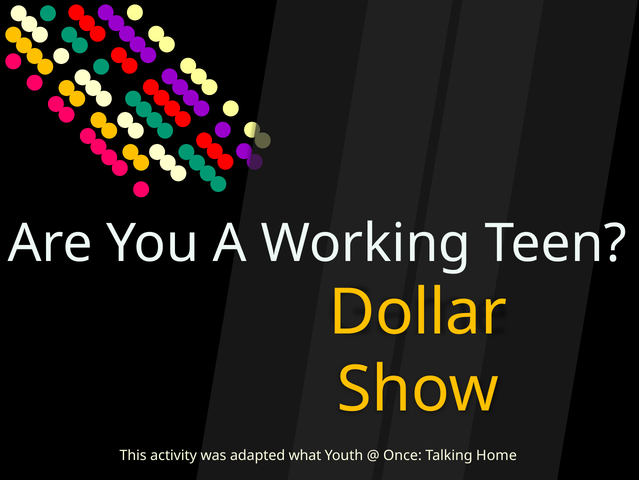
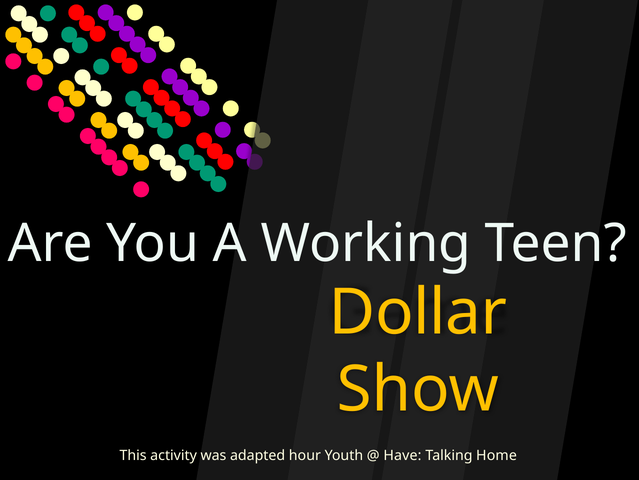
what: what -> hour (305, 455)
Once: Once -> Have (402, 455)
